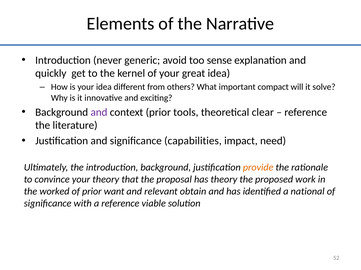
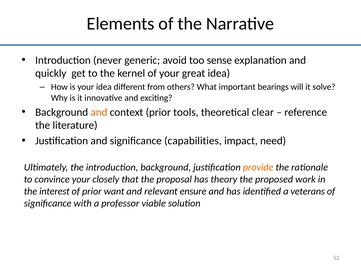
compact: compact -> bearings (273, 87)
and colour: purple -> orange (99, 112)
your theory: theory -> closely (106, 180)
worked: worked -> interest (54, 192)
obtain: obtain -> ensure (193, 192)
national: national -> veterans (308, 192)
a reference: reference -> professor (120, 204)
